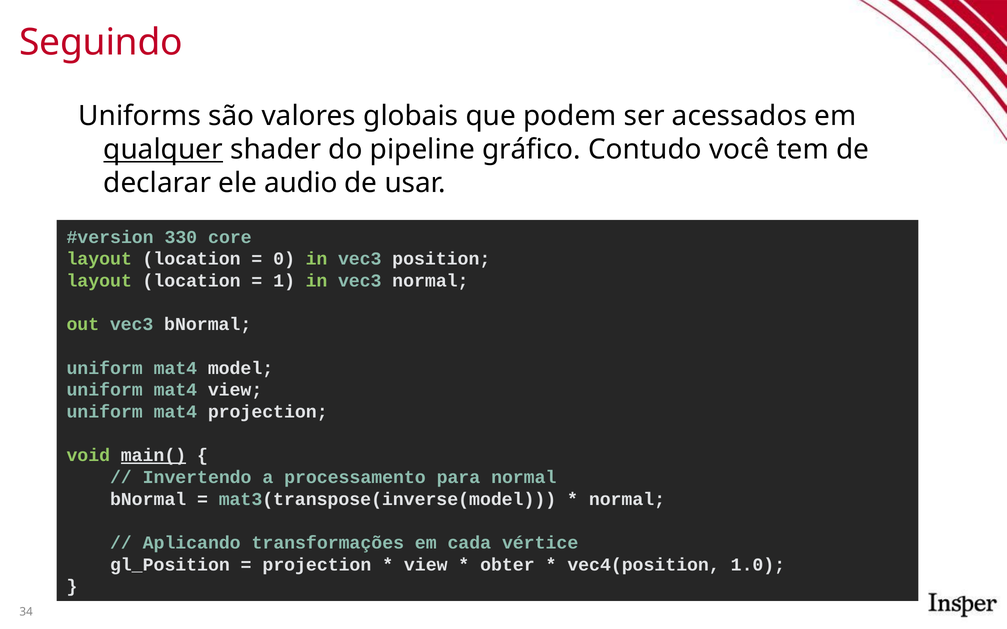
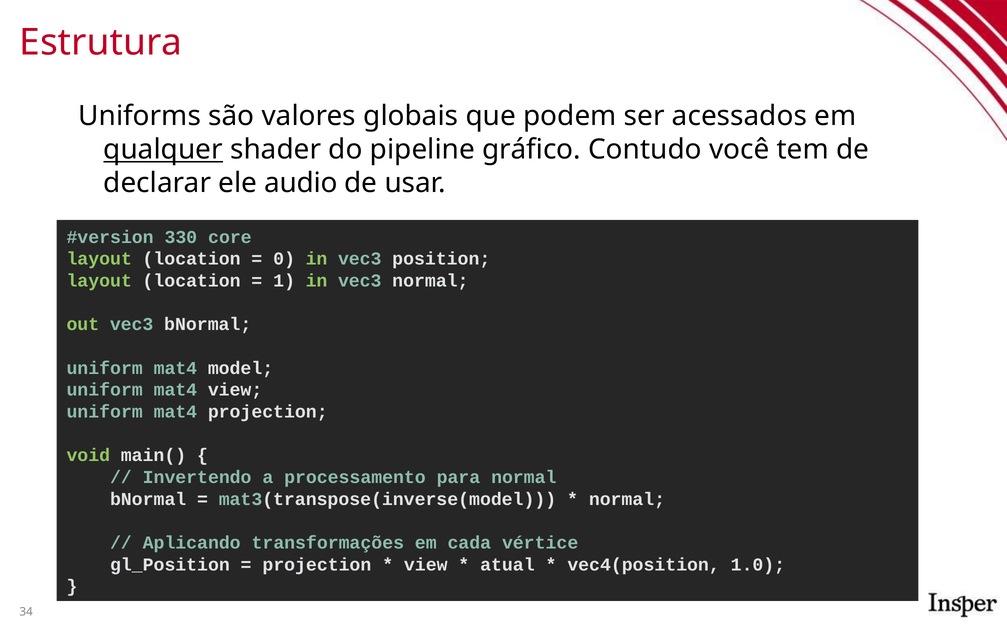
Seguindo: Seguindo -> Estrutura (101, 43)
main( underline: present -> none (154, 456)
obter: obter -> atual (507, 565)
